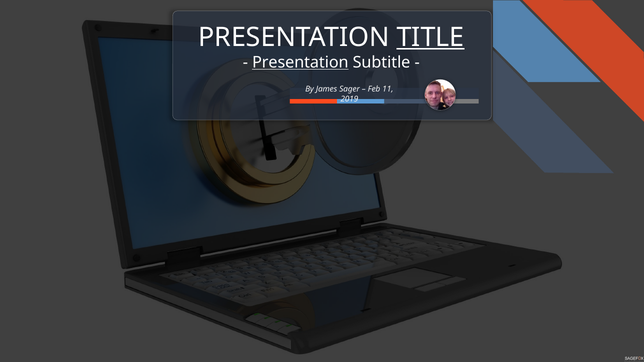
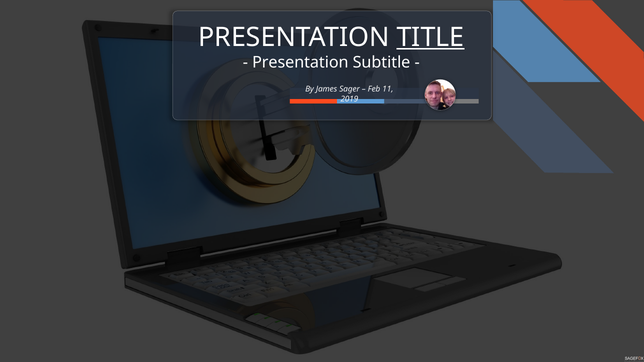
Presentation underline: present -> none (300, 62)
